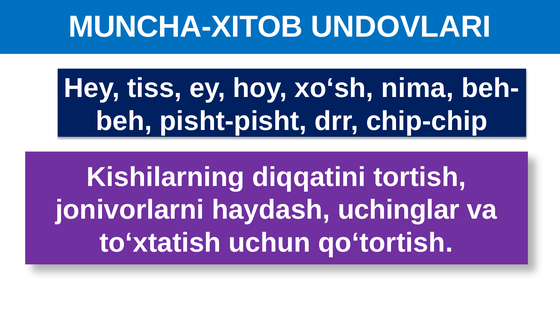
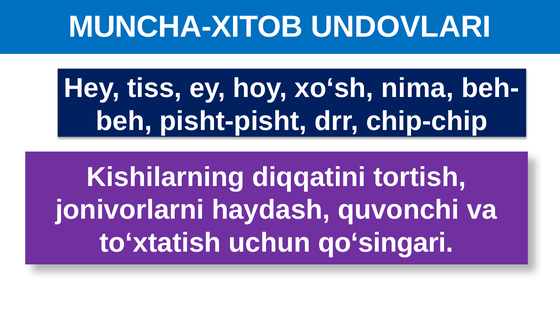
uchinglar: uchinglar -> quvonchi (398, 210)
qo‘tortish: qo‘tortish -> qo‘singari (386, 243)
